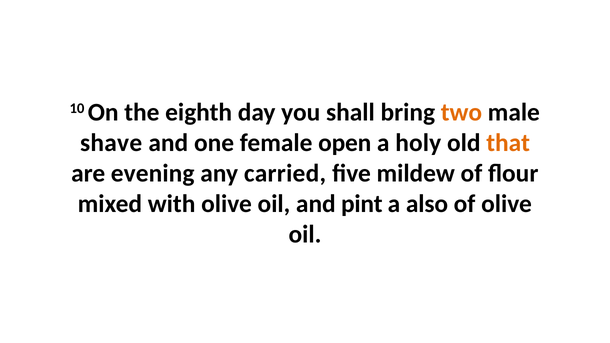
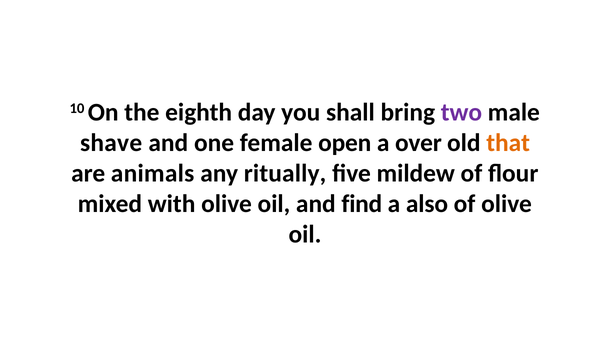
two colour: orange -> purple (461, 112)
holy: holy -> over (418, 143)
evening: evening -> animals (153, 173)
carried: carried -> ritually (285, 173)
pint: pint -> find (362, 204)
